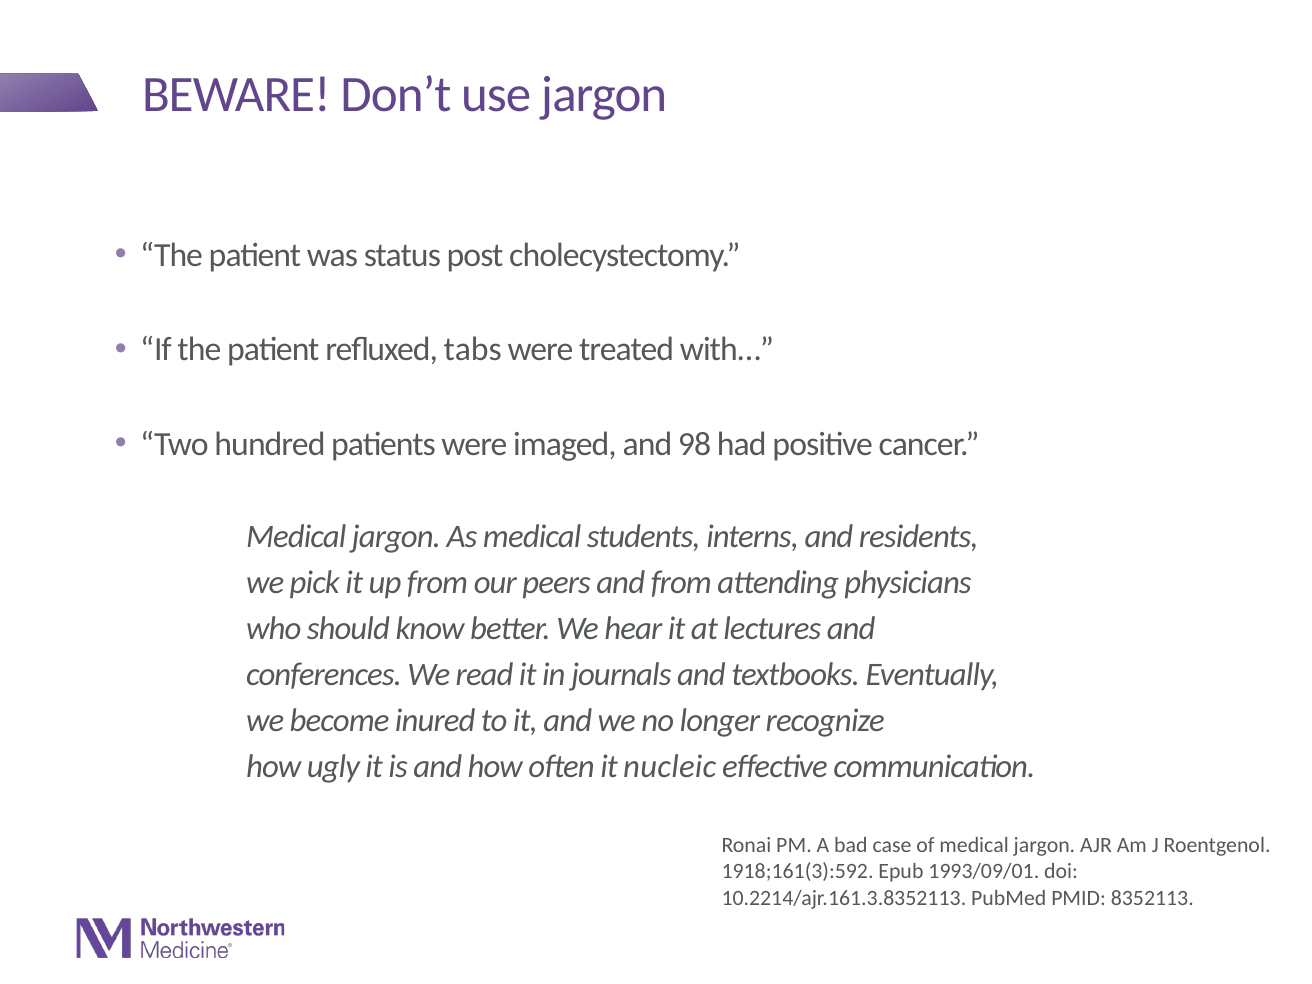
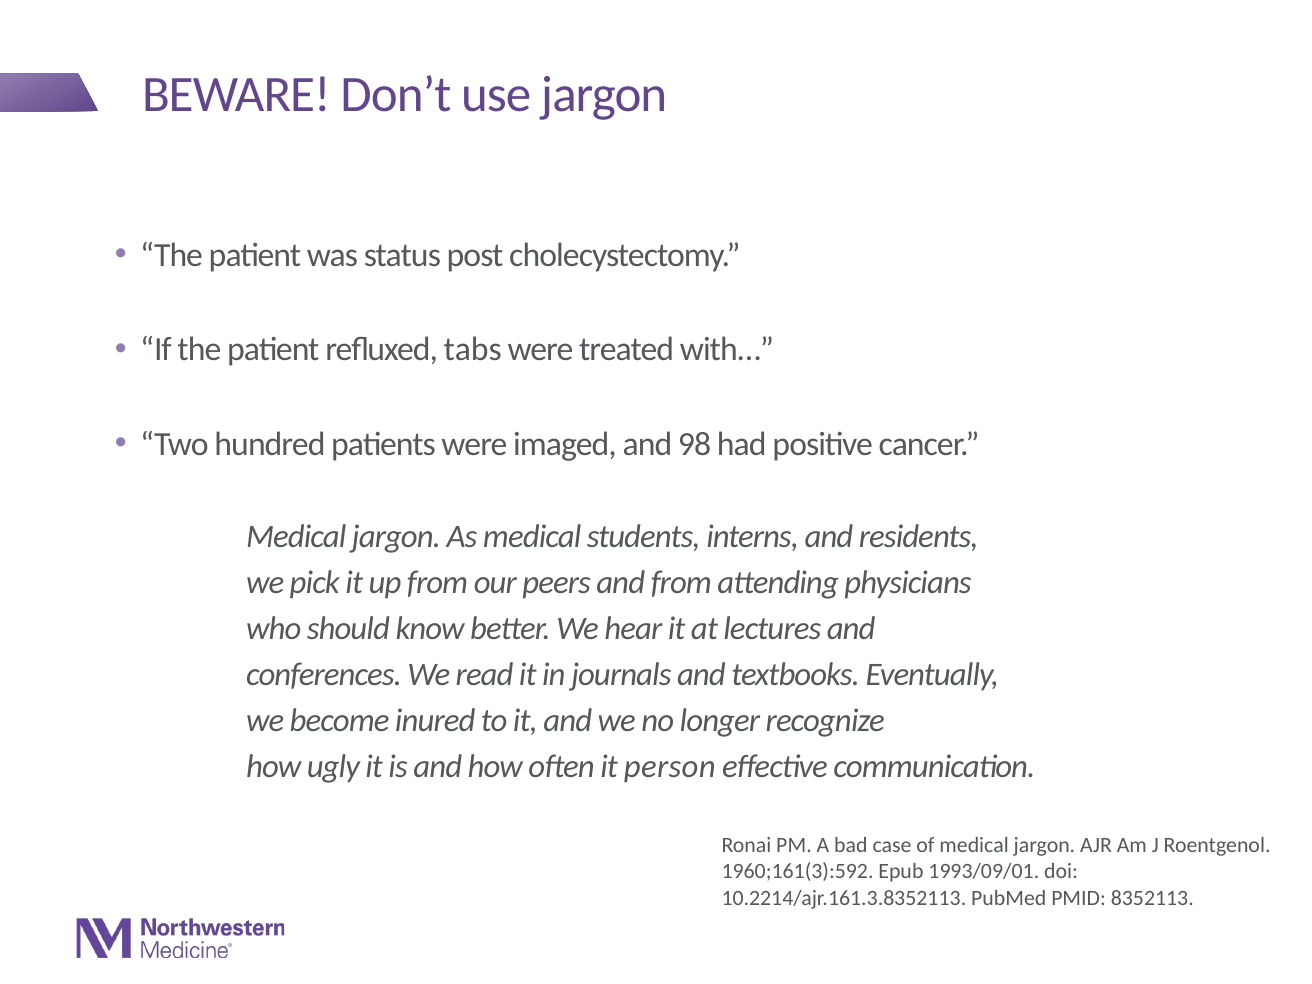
nucleic: nucleic -> person (670, 766)
1918;161(3):592: 1918;161(3):592 -> 1960;161(3):592 (798, 872)
